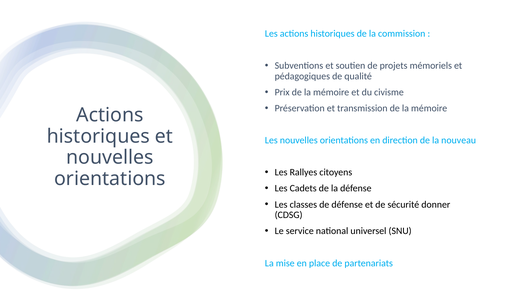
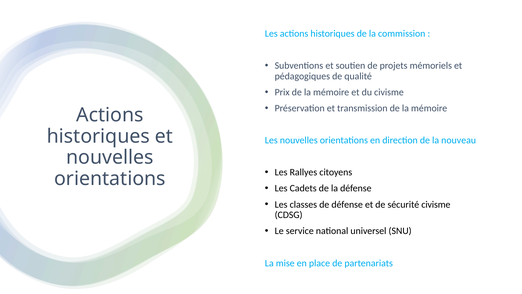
sécurité donner: donner -> civisme (436, 204)
